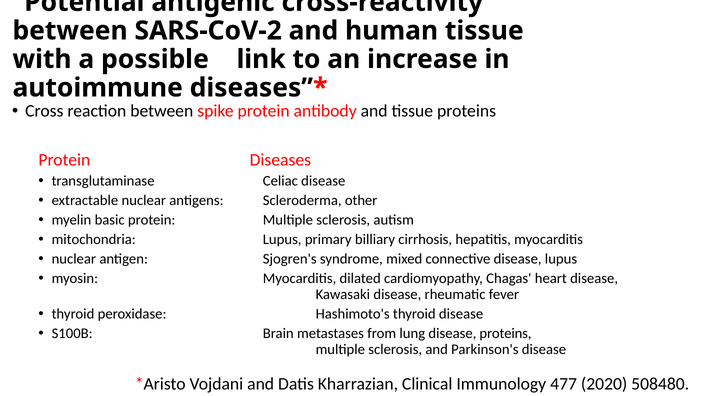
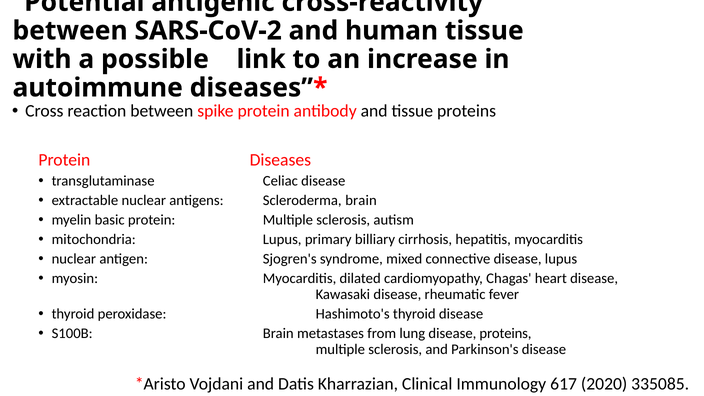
Scleroderma other: other -> brain (361, 201)
477: 477 -> 617 (564, 384)
508480: 508480 -> 335085 (660, 384)
